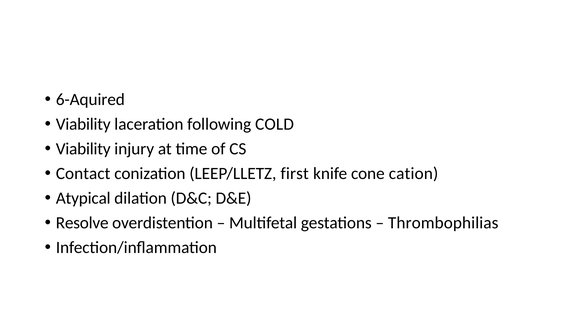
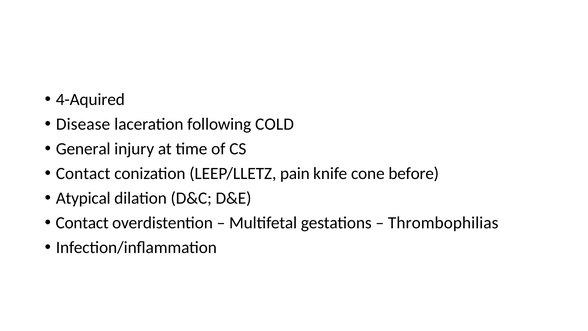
6-Aquired: 6-Aquired -> 4-Aquired (90, 99)
Viability: Viability -> Disease (83, 124)
Viability: Viability -> General (83, 149)
first: first -> pain (295, 173)
cation: cation -> before (414, 173)
Resolve: Resolve -> Contact (82, 223)
